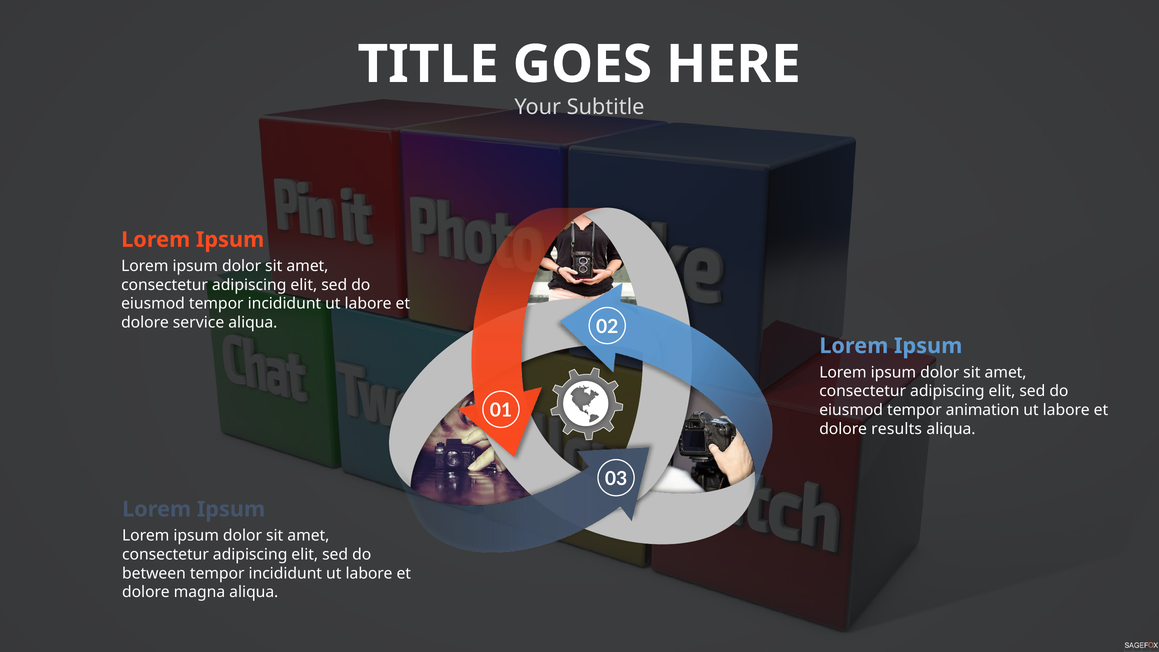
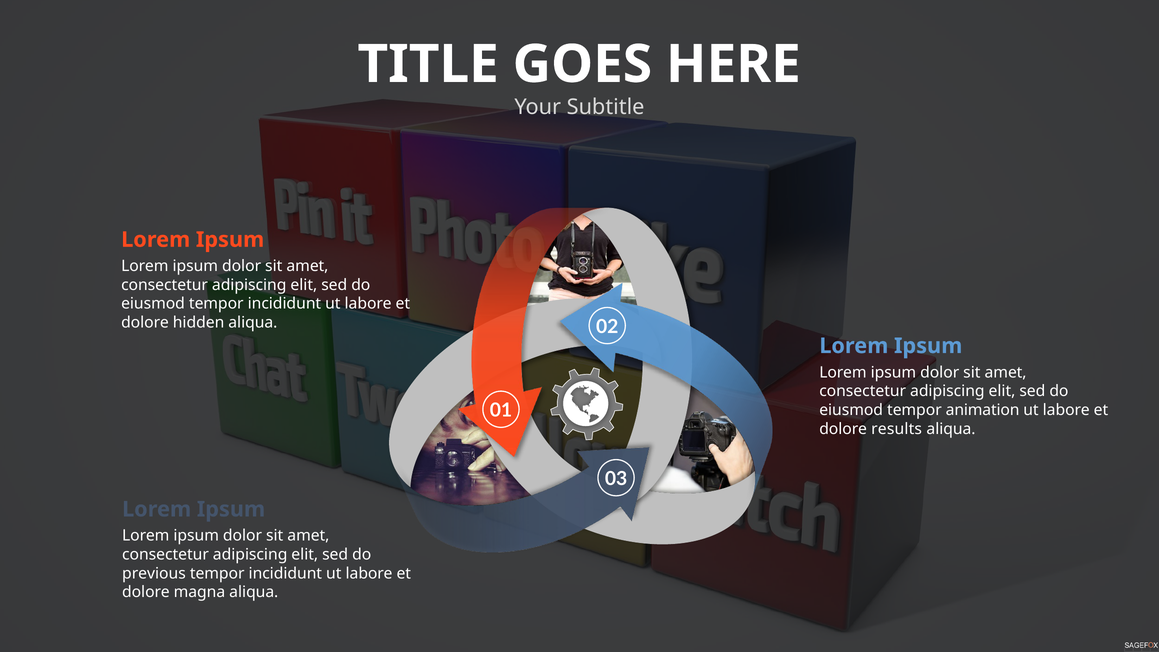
service: service -> hidden (199, 323)
between: between -> previous (154, 573)
